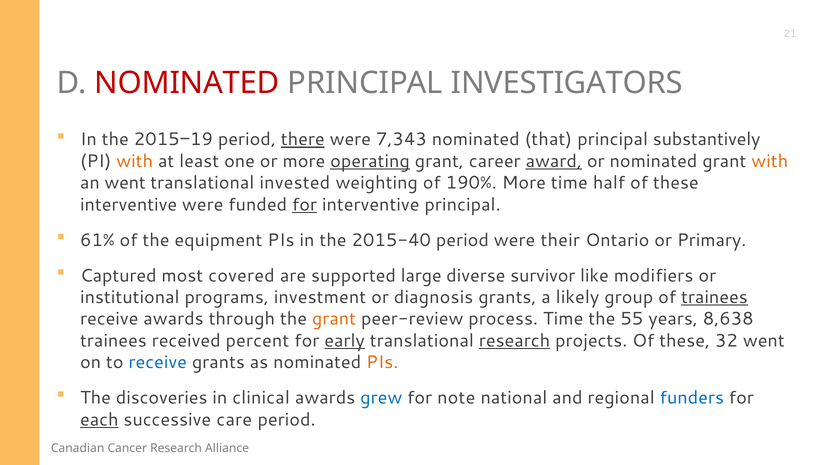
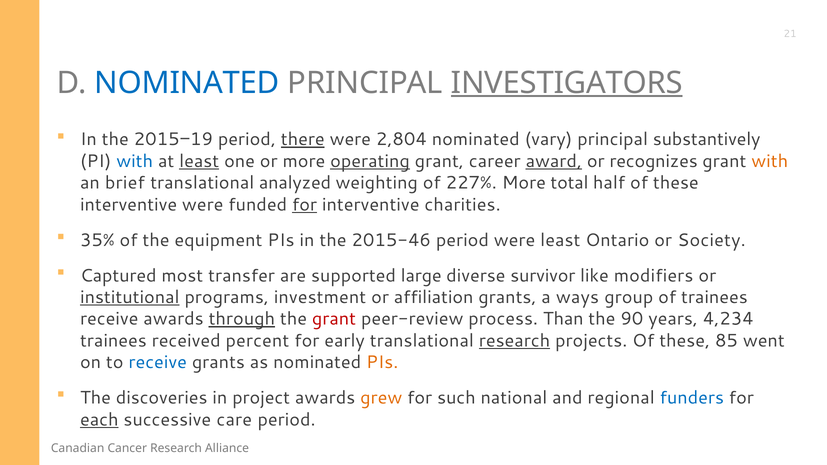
NOMINATED colour: red -> blue (187, 83)
INVESTIGATORS underline: none -> present (567, 83)
7,343: 7,343 -> 2,804 (401, 140)
that: that -> vary (548, 140)
with colour: orange -> blue (135, 161)
least underline: none -> present (199, 161)
or nominated: nominated -> recognizes (654, 161)
an went: went -> brief (125, 183)
invested: invested -> analyzed (295, 183)
190%: 190% -> 227% (471, 183)
More time: time -> total (570, 183)
interventive principal: principal -> charities (463, 205)
61%: 61% -> 35% (97, 240)
2015-40: 2015-40 -> 2015-46 (391, 240)
were their: their -> least (560, 240)
Primary: Primary -> Society (712, 240)
covered: covered -> transfer (242, 276)
institutional underline: none -> present (130, 297)
diagnosis: diagnosis -> affiliation (434, 297)
likely: likely -> ways (577, 297)
trainees underline: present -> none (714, 297)
through underline: none -> present (242, 319)
grant colour: orange -> red (334, 319)
process Time: Time -> Than (563, 319)
55: 55 -> 90 (632, 319)
8,638: 8,638 -> 4,234 (728, 319)
early underline: present -> none (345, 341)
32: 32 -> 85 (726, 341)
clinical: clinical -> project (261, 398)
grew colour: blue -> orange (381, 398)
note: note -> such (456, 398)
